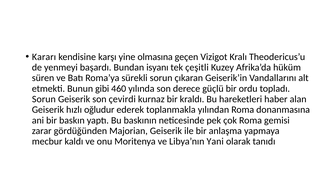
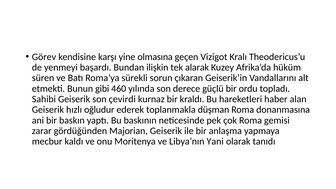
Kararı: Kararı -> Görev (44, 57)
isyanı: isyanı -> ilişkin (157, 67)
çeşitli: çeşitli -> alarak (197, 67)
Sorun: Sorun -> Sahibi (44, 99)
yılından: yılından -> düşman (214, 110)
